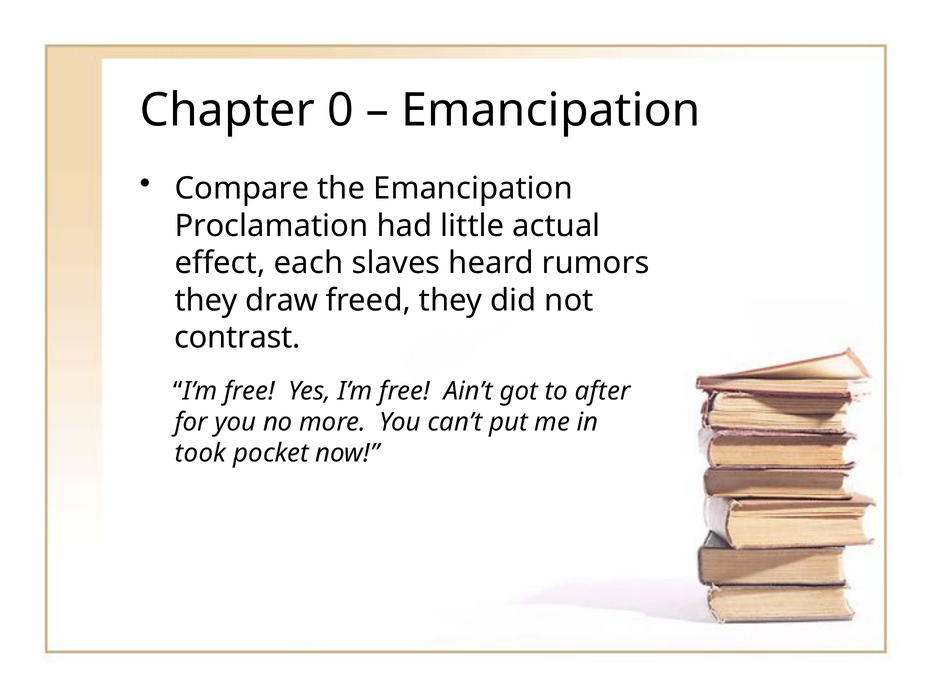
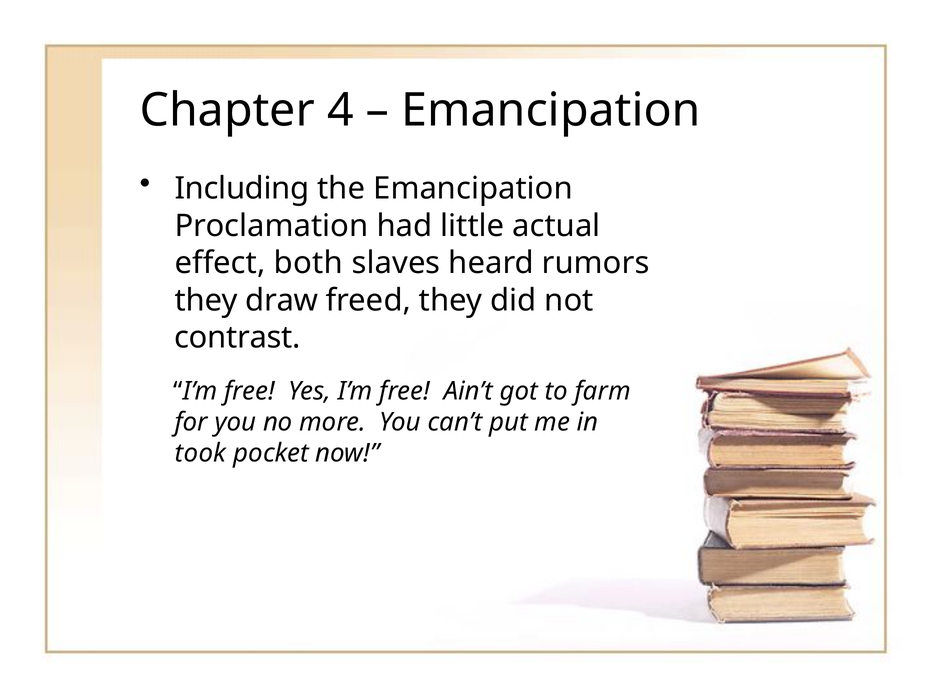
0: 0 -> 4 (340, 110)
Compare: Compare -> Including (242, 189)
each: each -> both (309, 263)
after: after -> farm (603, 391)
